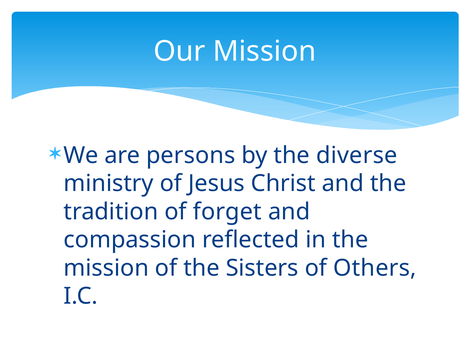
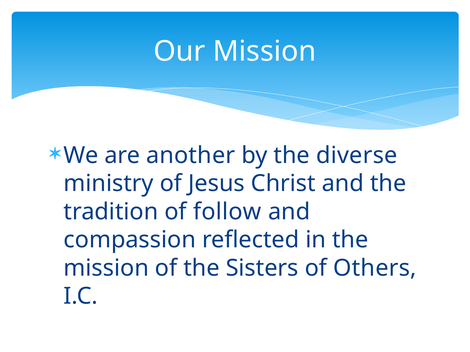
persons: persons -> another (191, 156)
forget: forget -> follow (227, 212)
